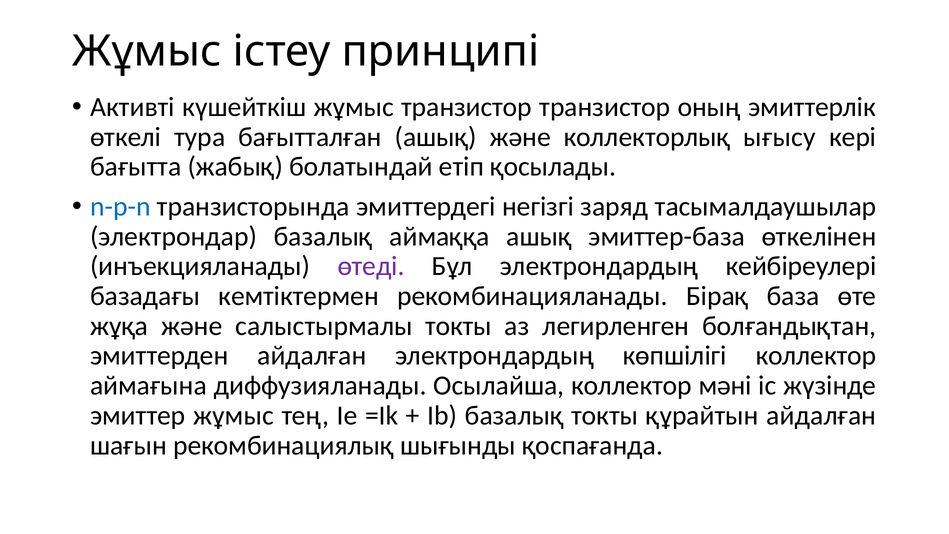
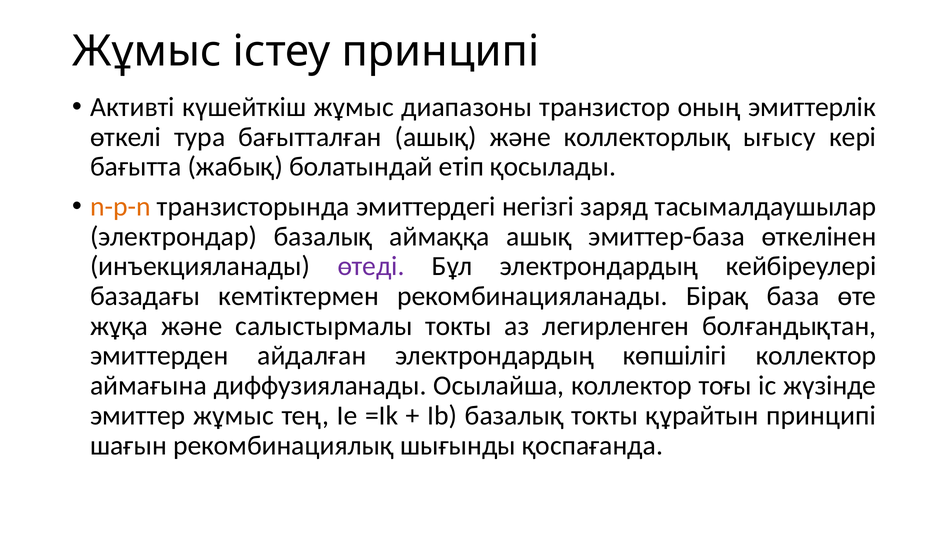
жұмыс транзистор: транзистор -> диапазоны (467, 107)
n-p-n colour: blue -> orange (120, 206)
мәні: мәні -> тоғы (725, 386)
құрайтын айдалған: айдалған -> принципі (821, 415)
